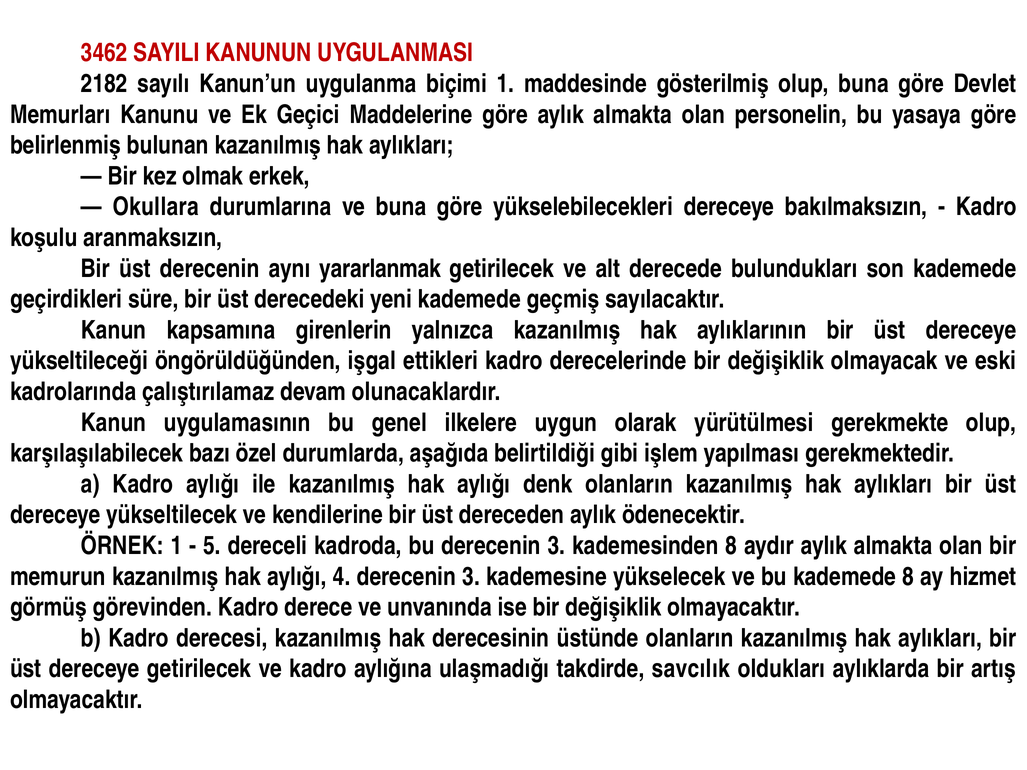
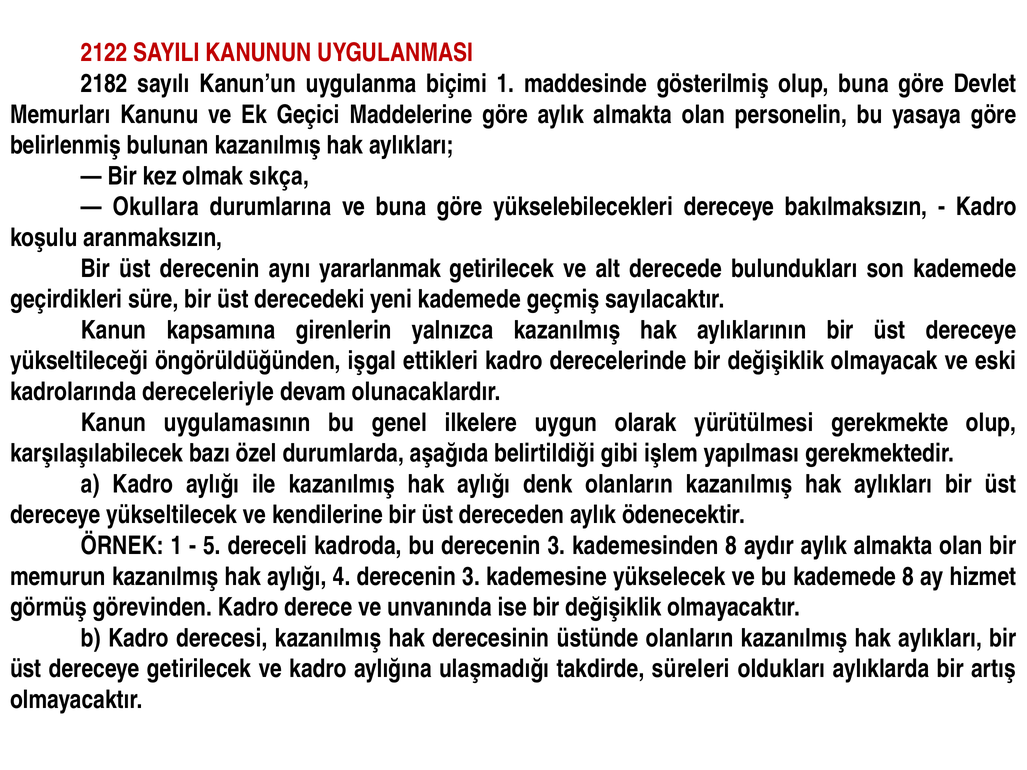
3462: 3462 -> 2122 (104, 53)
erkek: erkek -> sıkça (279, 176)
çalıştırılamaz: çalıştırılamaz -> dereceleriyle (208, 392)
savcılık: savcılık -> süreleri (691, 669)
